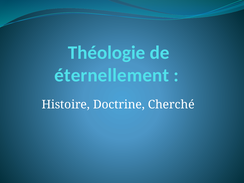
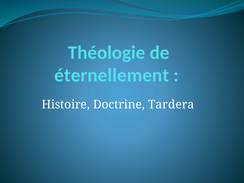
Cherché: Cherché -> Tardera (171, 105)
